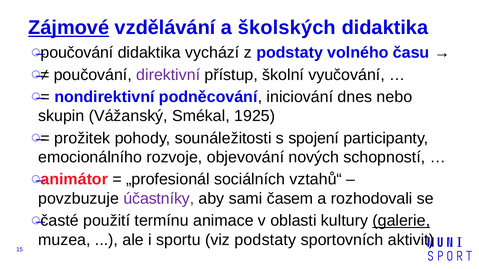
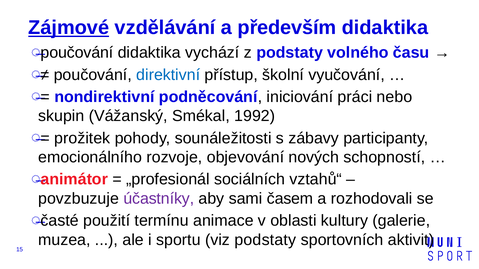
školských: školských -> především (287, 28)
direktivní colour: purple -> blue (168, 75)
dnes: dnes -> práci (355, 97)
1925: 1925 -> 1992 (255, 116)
spojení: spojení -> zábavy (314, 138)
galerie underline: present -> none (401, 221)
